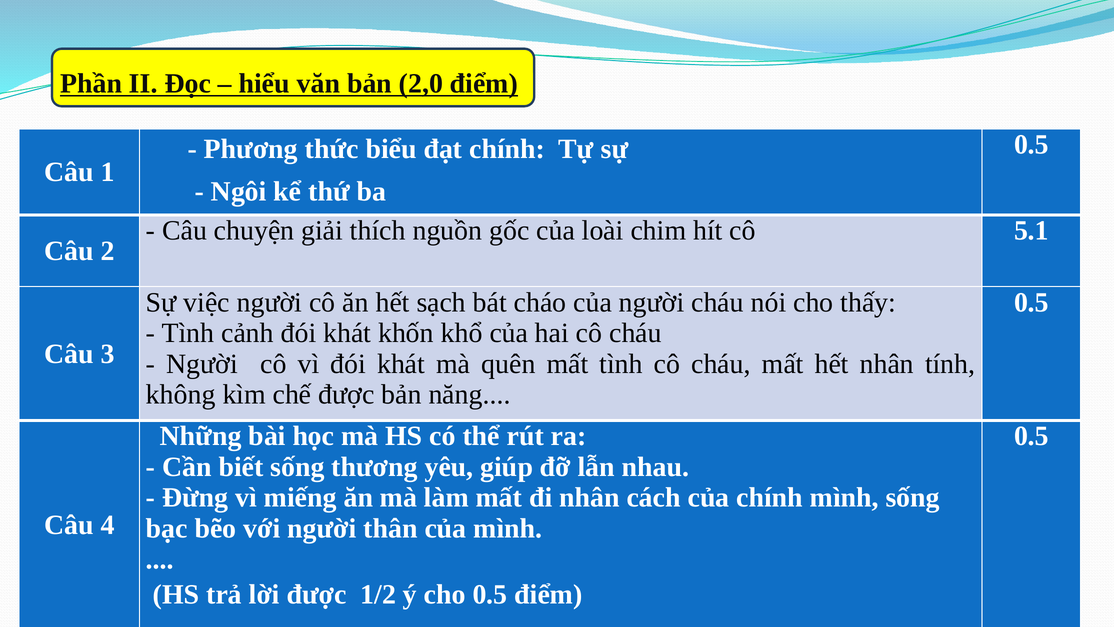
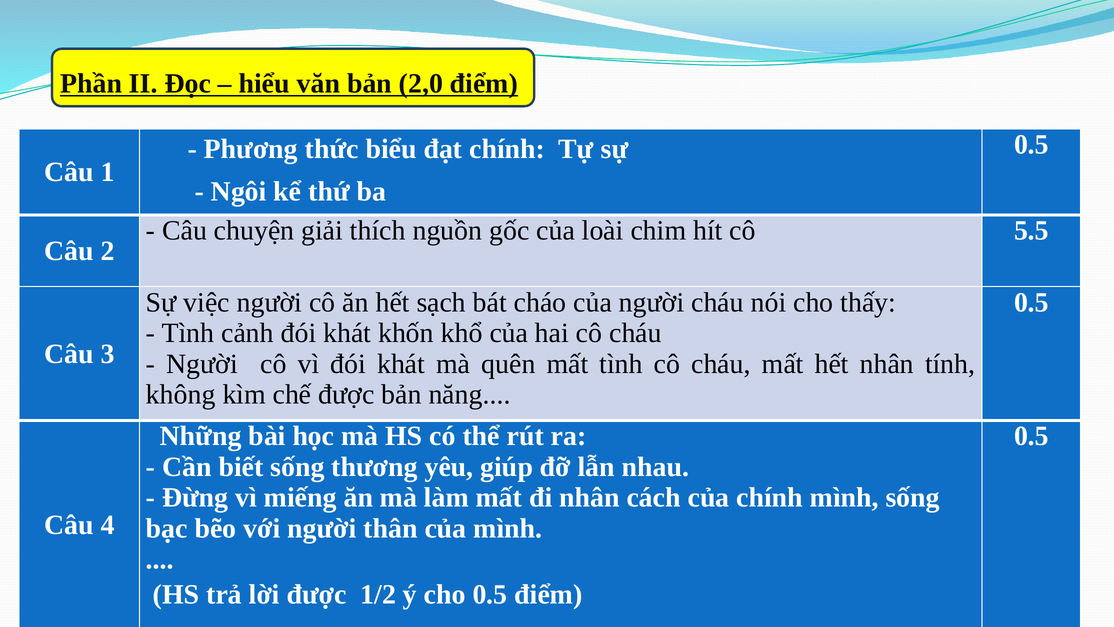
5.1: 5.1 -> 5.5 (1031, 230)
